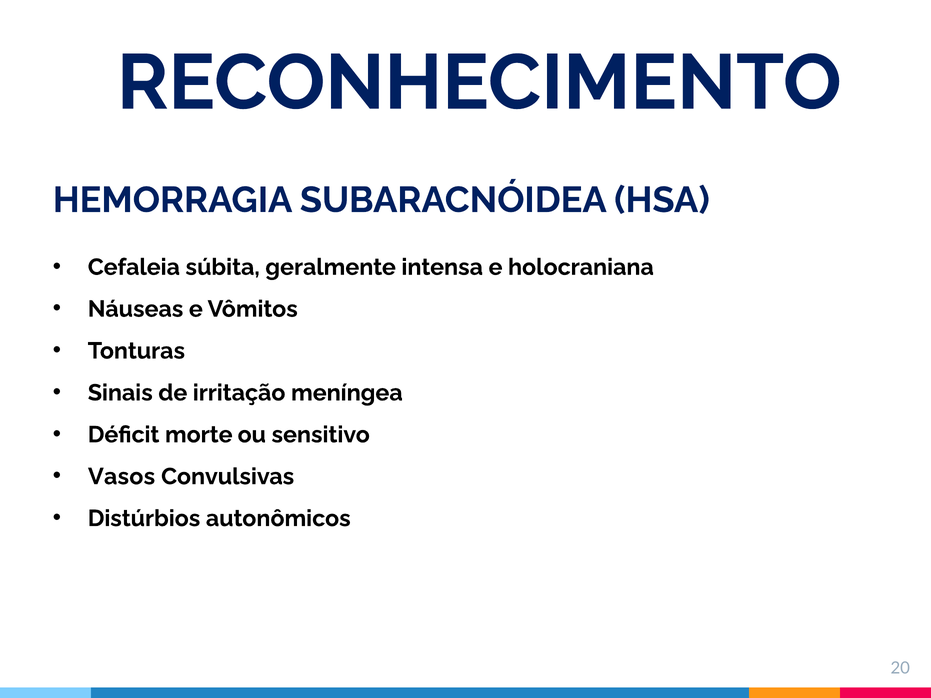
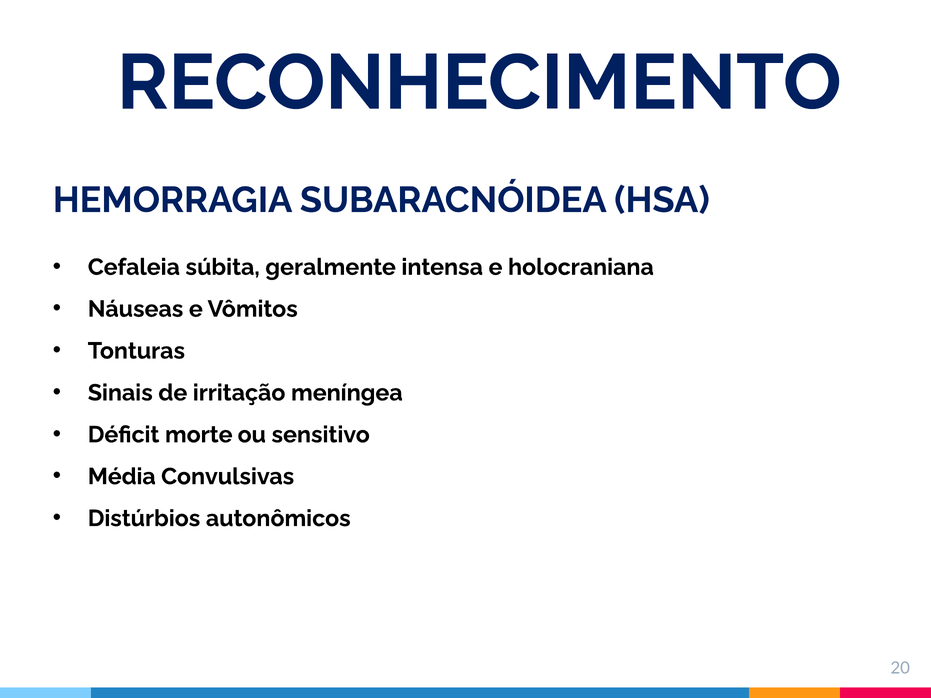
Vasos: Vasos -> Média (122, 477)
